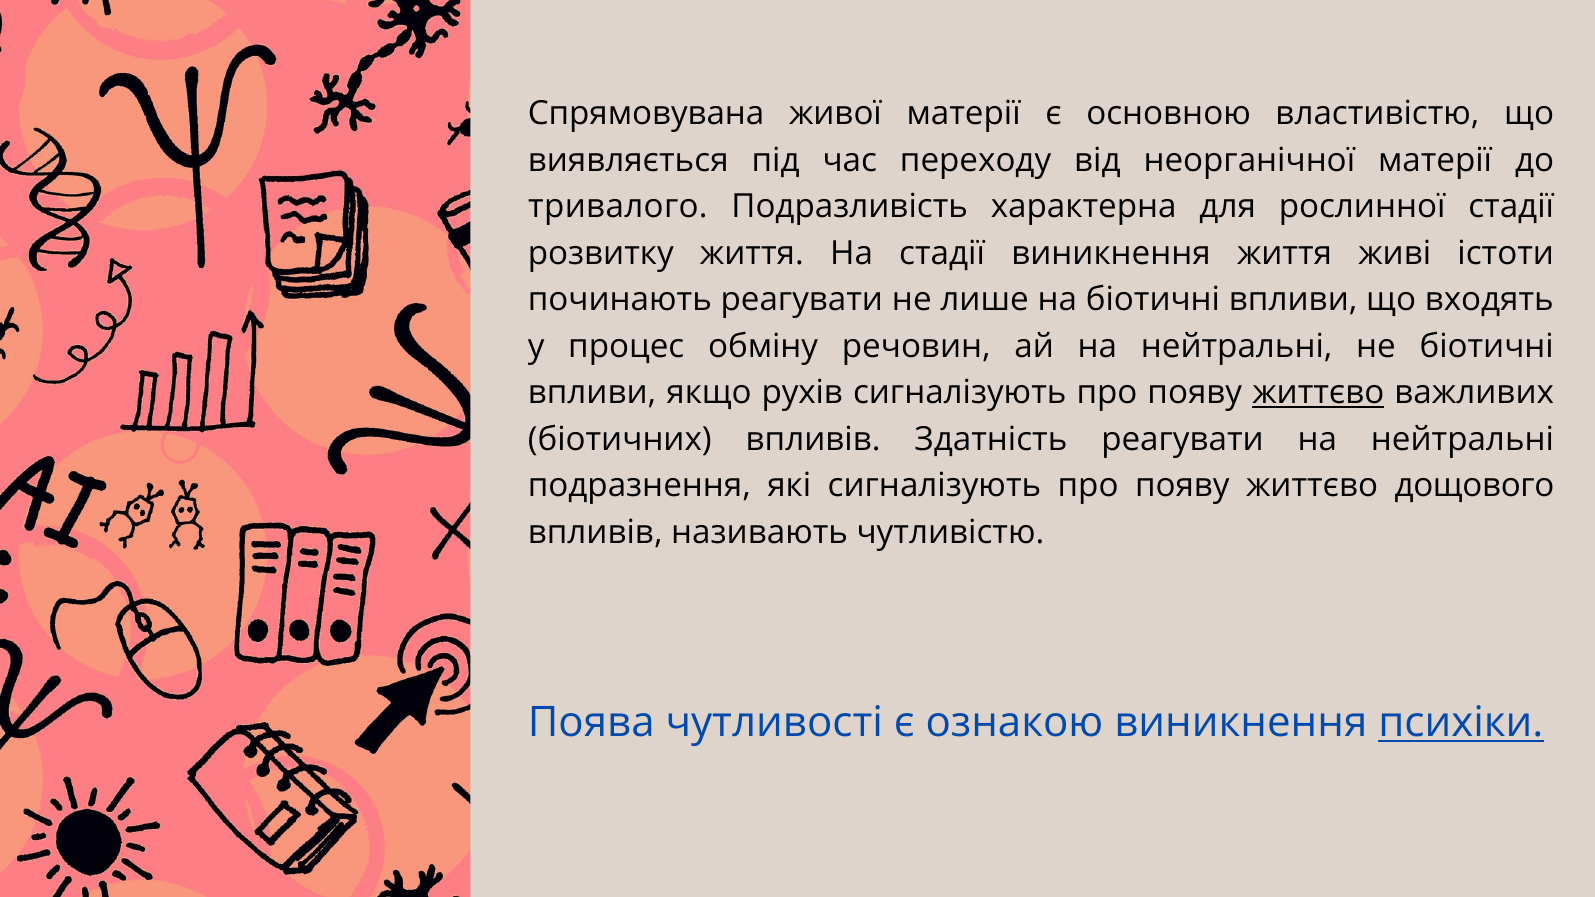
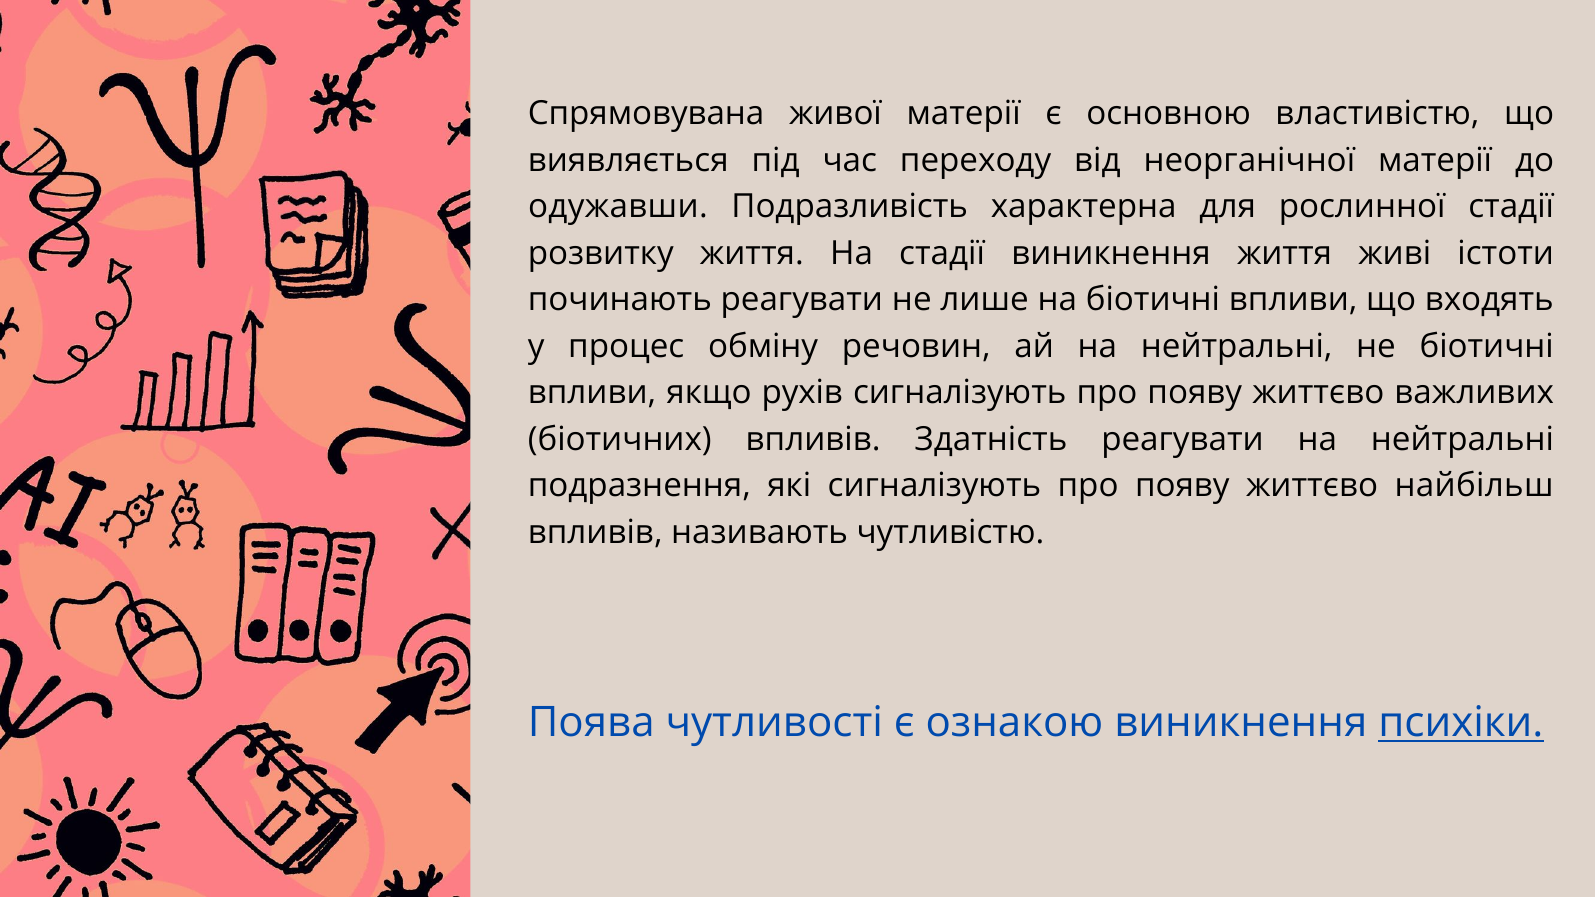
тривалого: тривалого -> одужавши (618, 207)
життєво underline: present -> none (1318, 393)
дощового: дощового -> найбільш (1474, 486)
